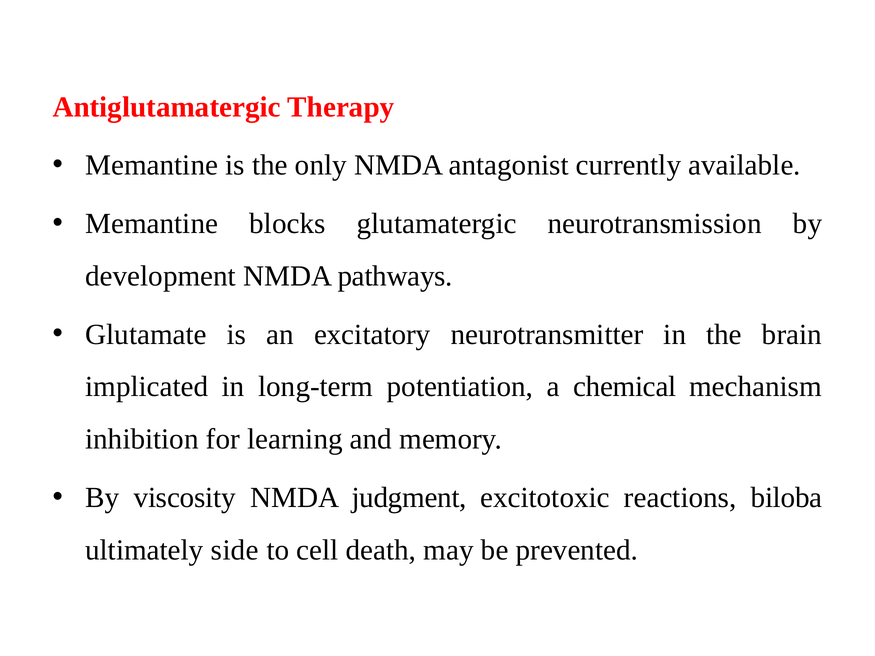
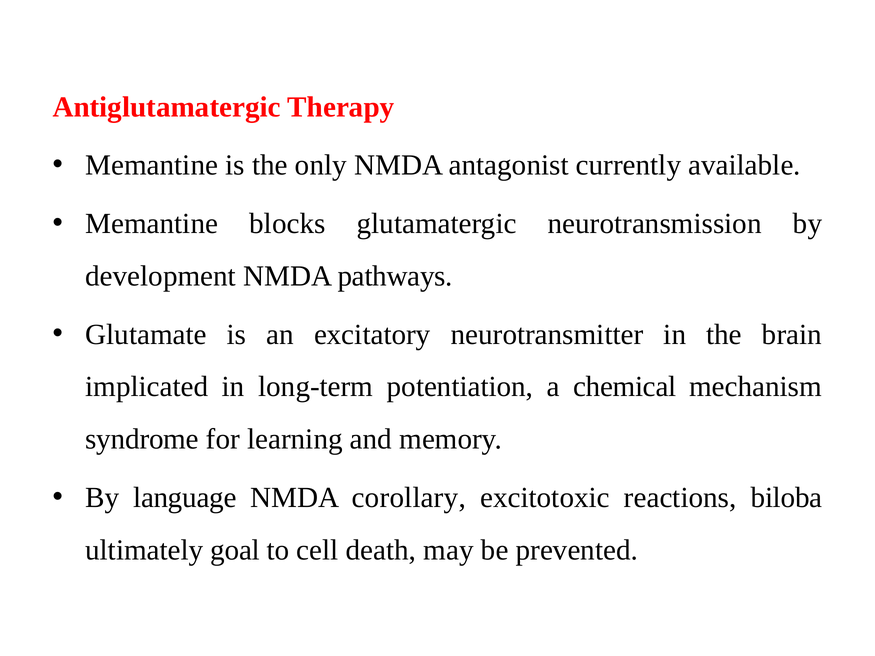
inhibition: inhibition -> syndrome (142, 440)
viscosity: viscosity -> language (185, 498)
judgment: judgment -> corollary (409, 498)
side: side -> goal (235, 550)
